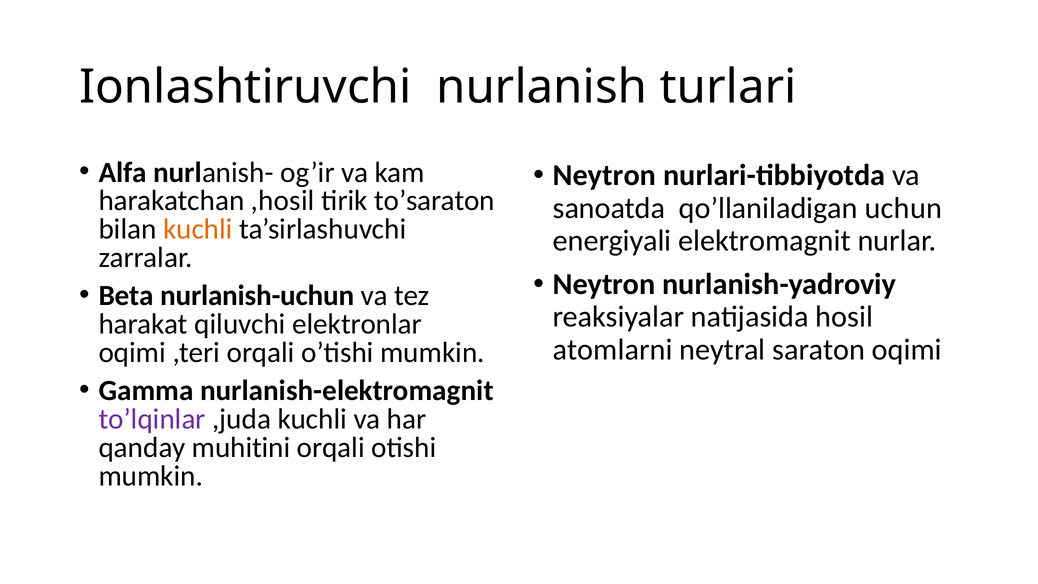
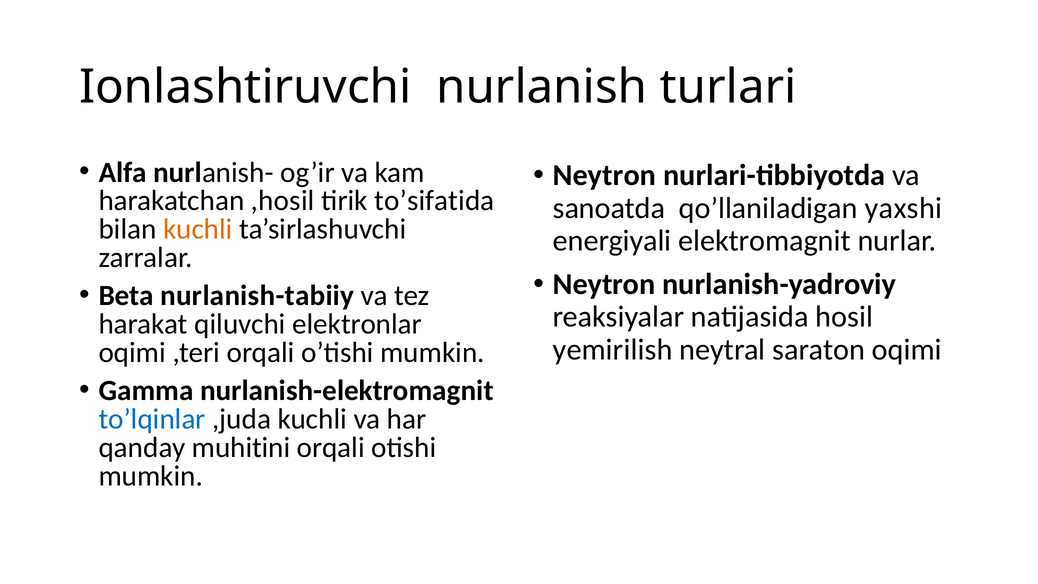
to’saraton: to’saraton -> to’sifatida (434, 201)
uchun: uchun -> yaxshi (903, 208)
nurlanish-uchun: nurlanish-uchun -> nurlanish-tabiiy (257, 296)
atomlarni: atomlarni -> yemirilish (613, 349)
to’lqinlar colour: purple -> blue (152, 419)
